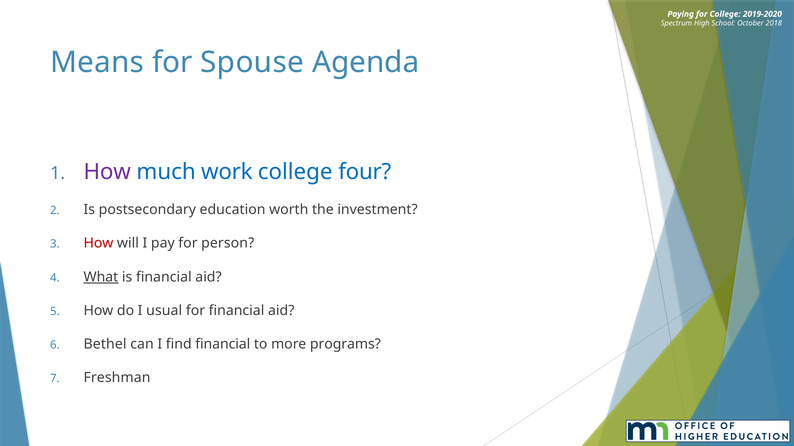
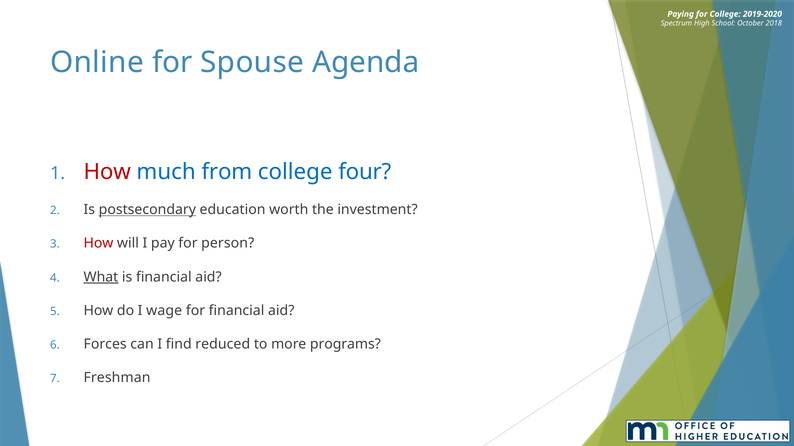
Means: Means -> Online (97, 63)
How colour: purple -> red (107, 172)
work: work -> from (227, 172)
postsecondary underline: none -> present (147, 210)
usual: usual -> wage (164, 311)
Bethel: Bethel -> Forces (105, 344)
find financial: financial -> reduced (223, 344)
